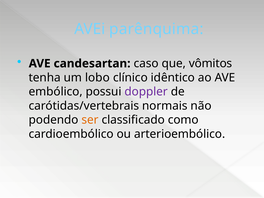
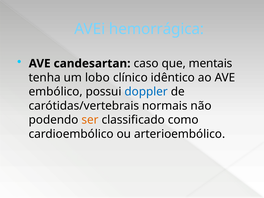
parênquima: parênquima -> hemorrágica (157, 29)
vômitos: vômitos -> mentais (211, 64)
doppler colour: purple -> blue (146, 92)
